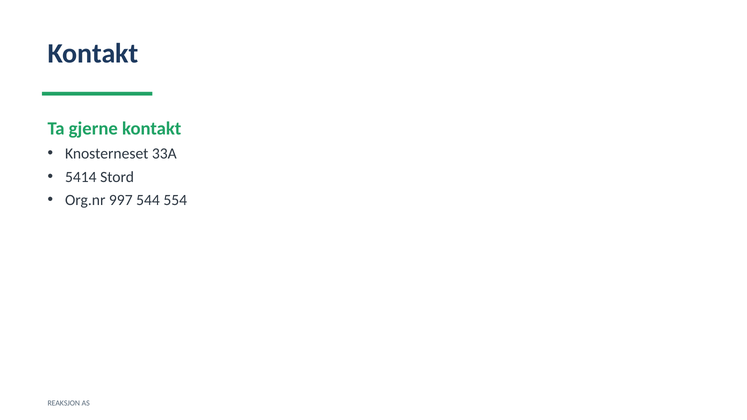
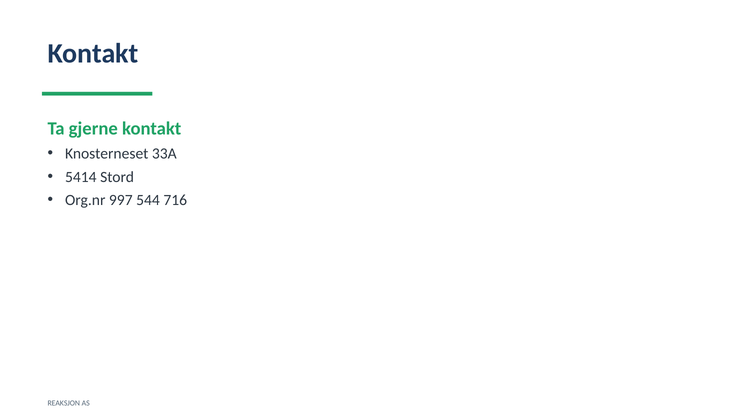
554: 554 -> 716 (175, 200)
